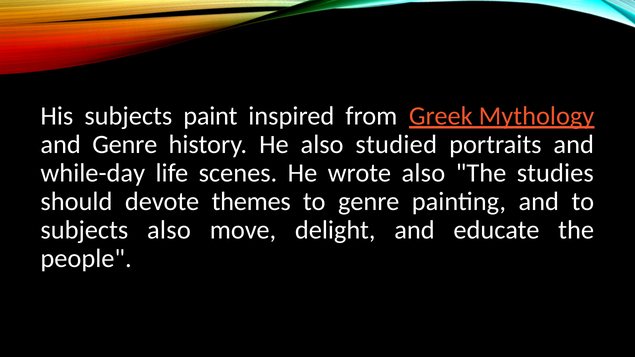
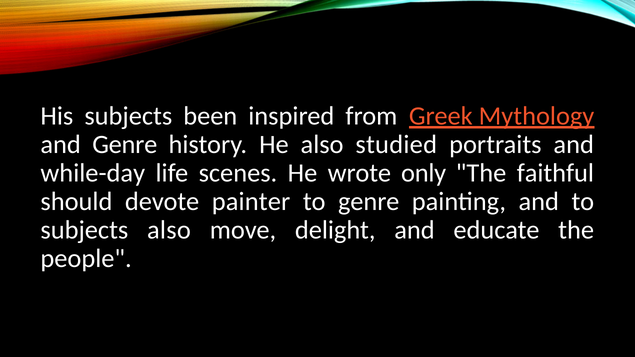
paint: paint -> been (210, 116)
wrote also: also -> only (424, 173)
studies: studies -> faithful (555, 173)
themes: themes -> painter (251, 202)
